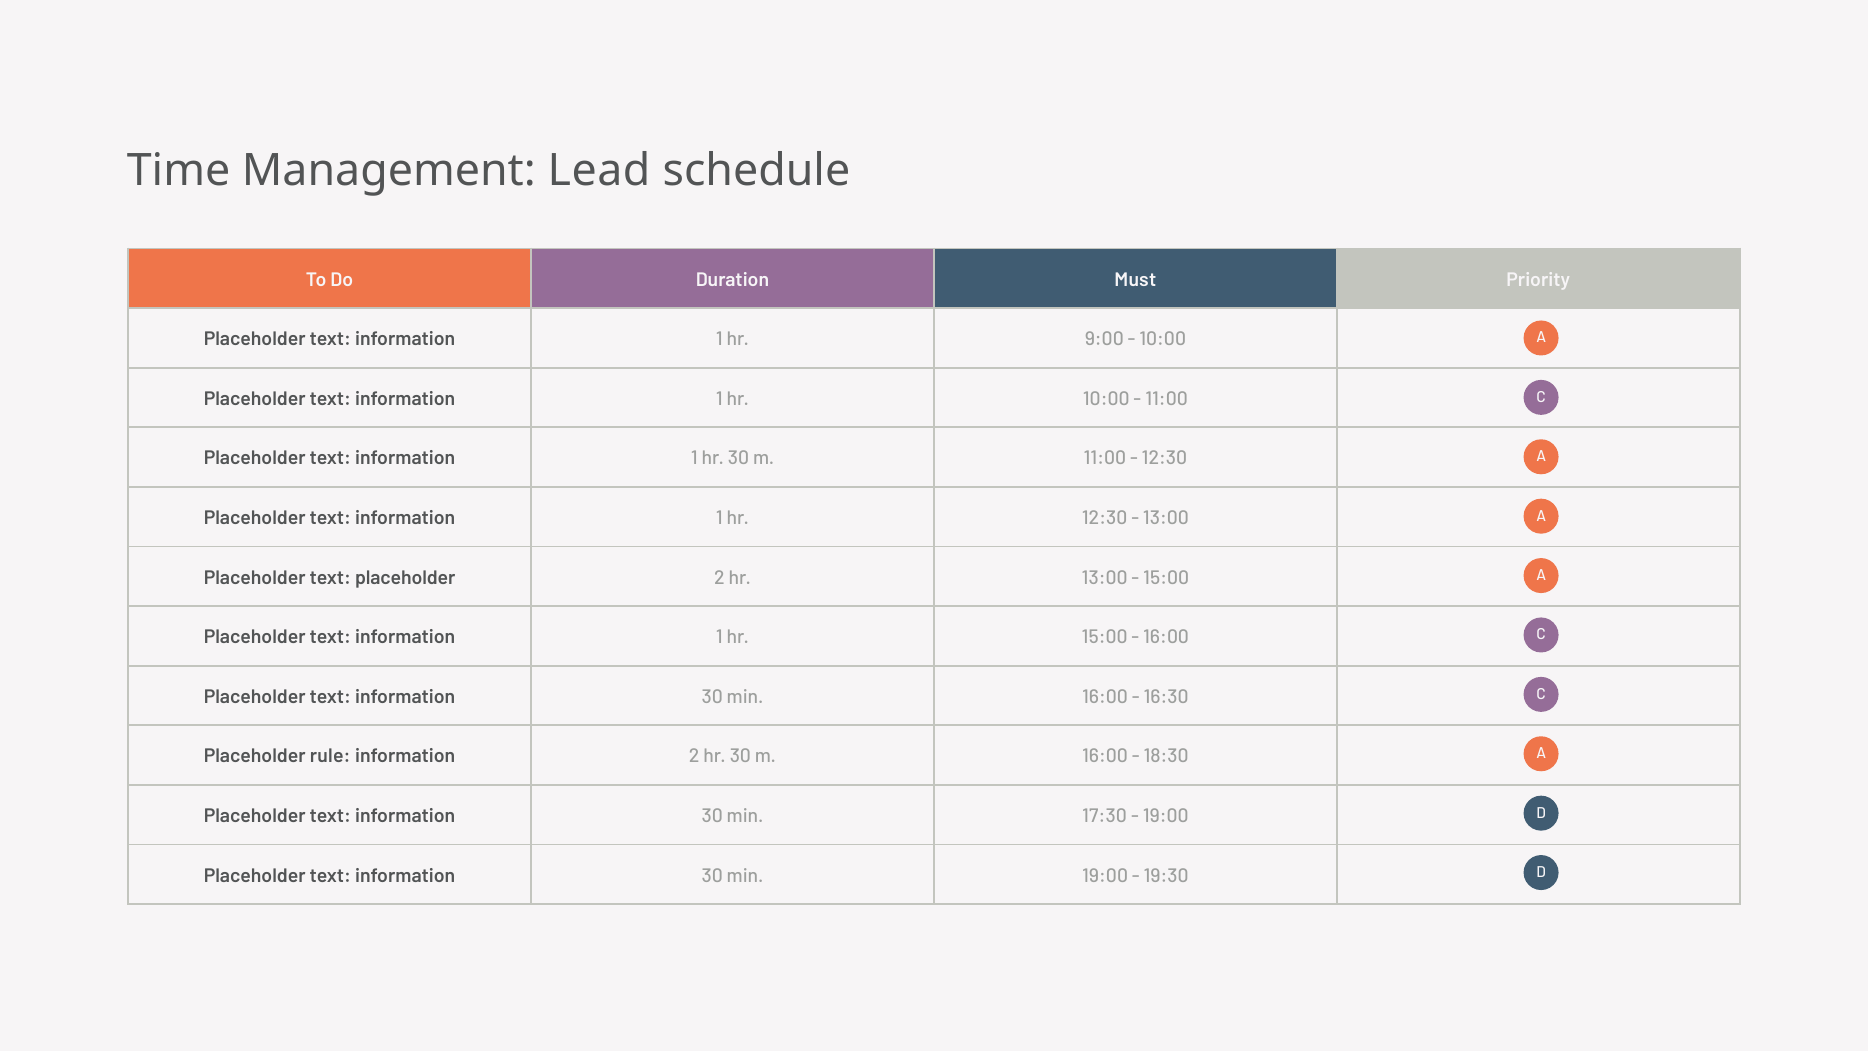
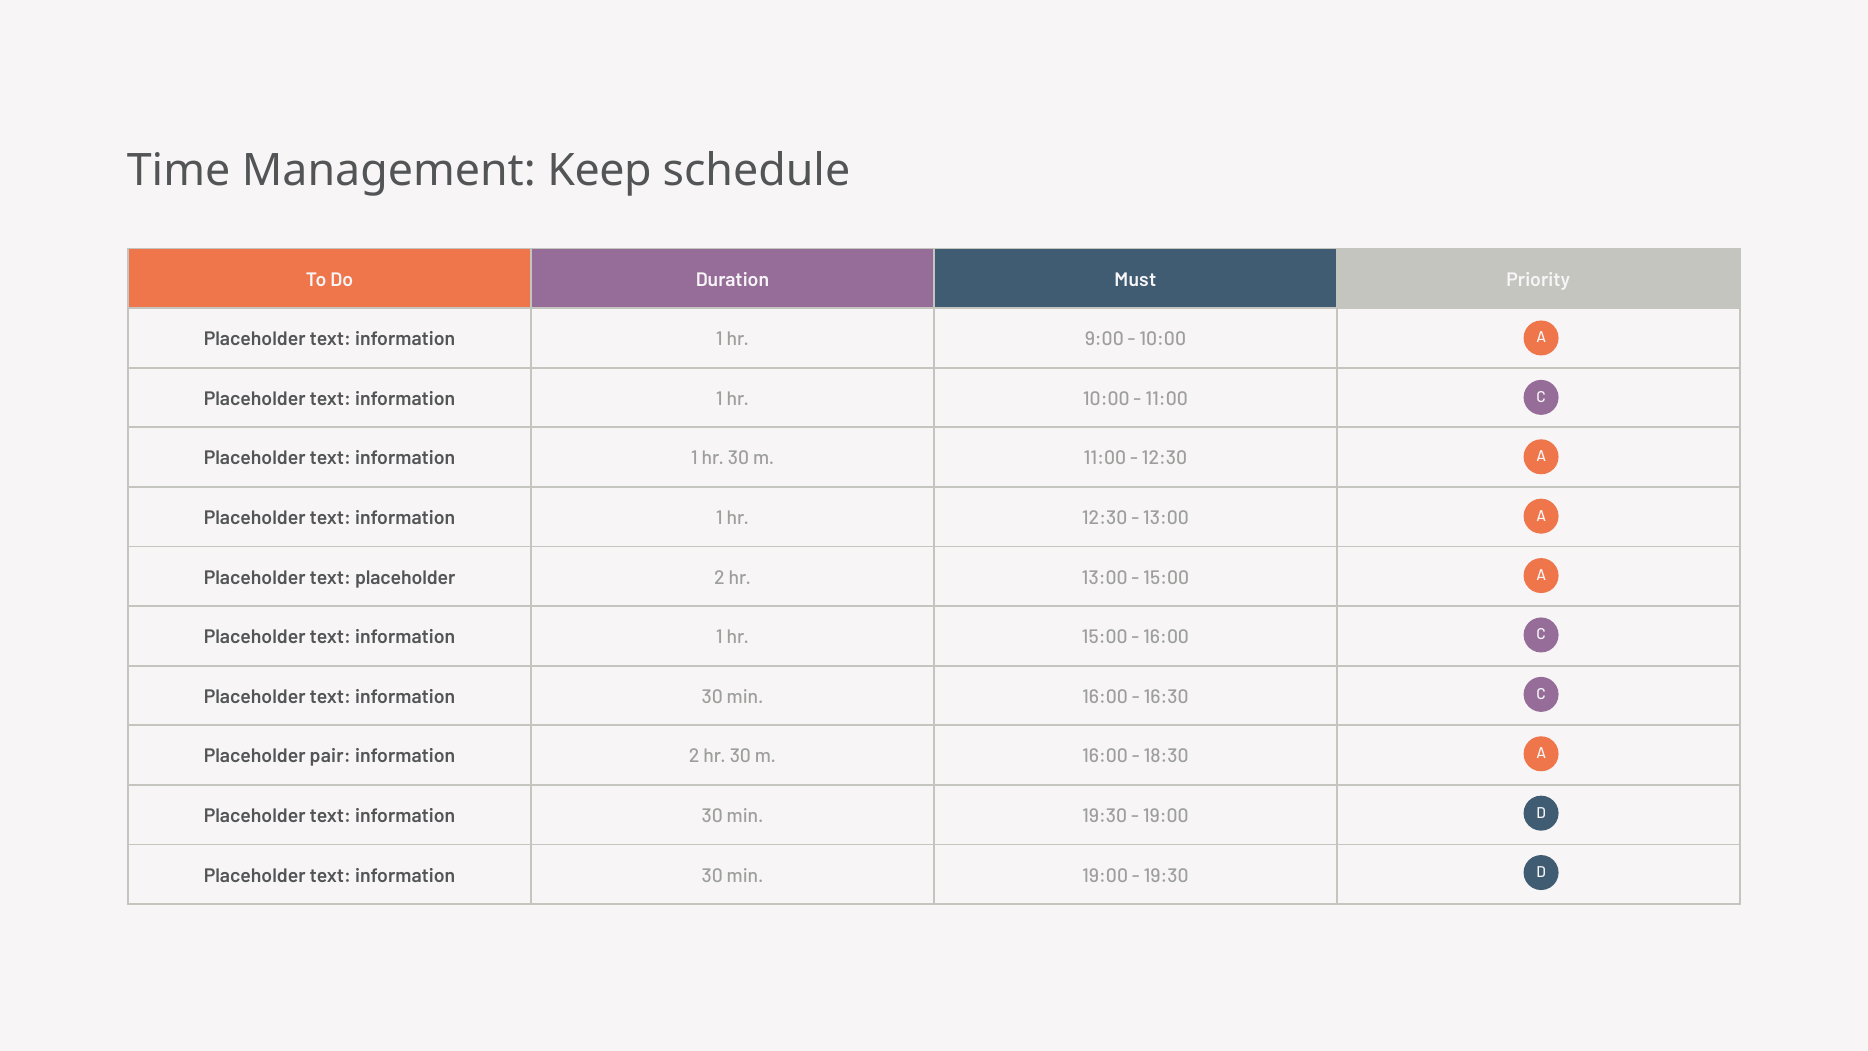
Lead: Lead -> Keep (600, 171)
rule: rule -> pair (330, 756)
min 17:30: 17:30 -> 19:30 (1105, 816)
